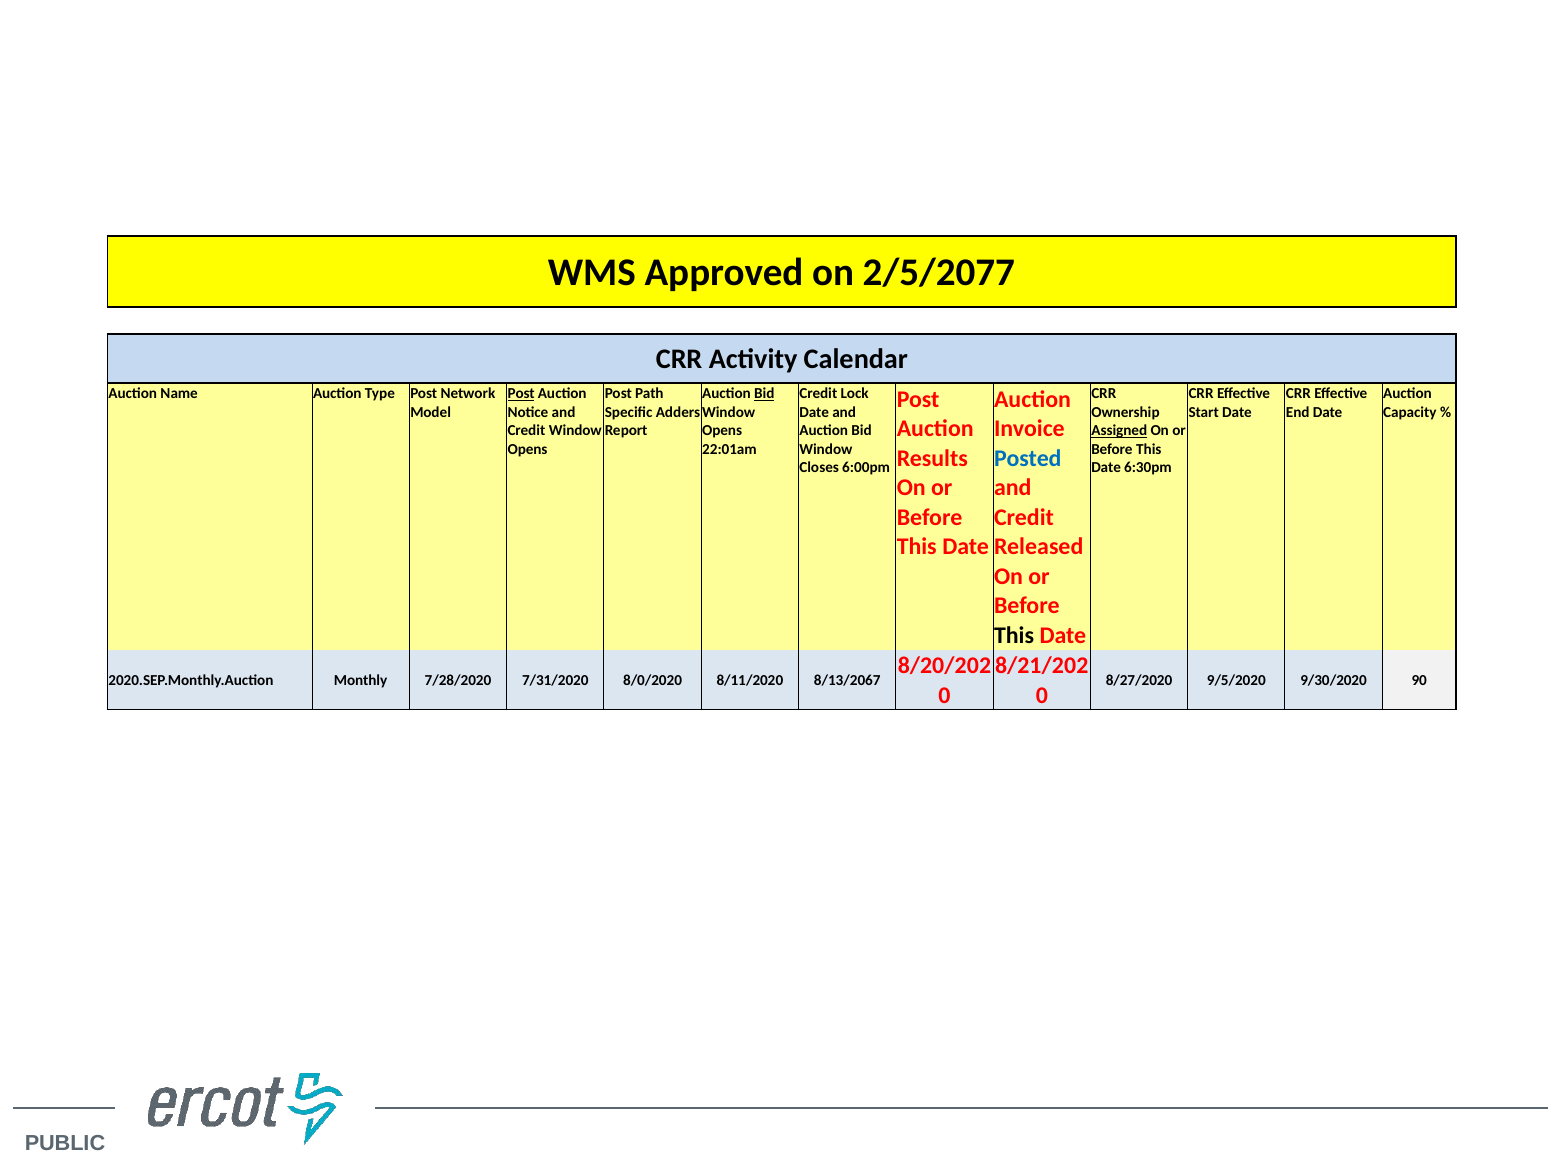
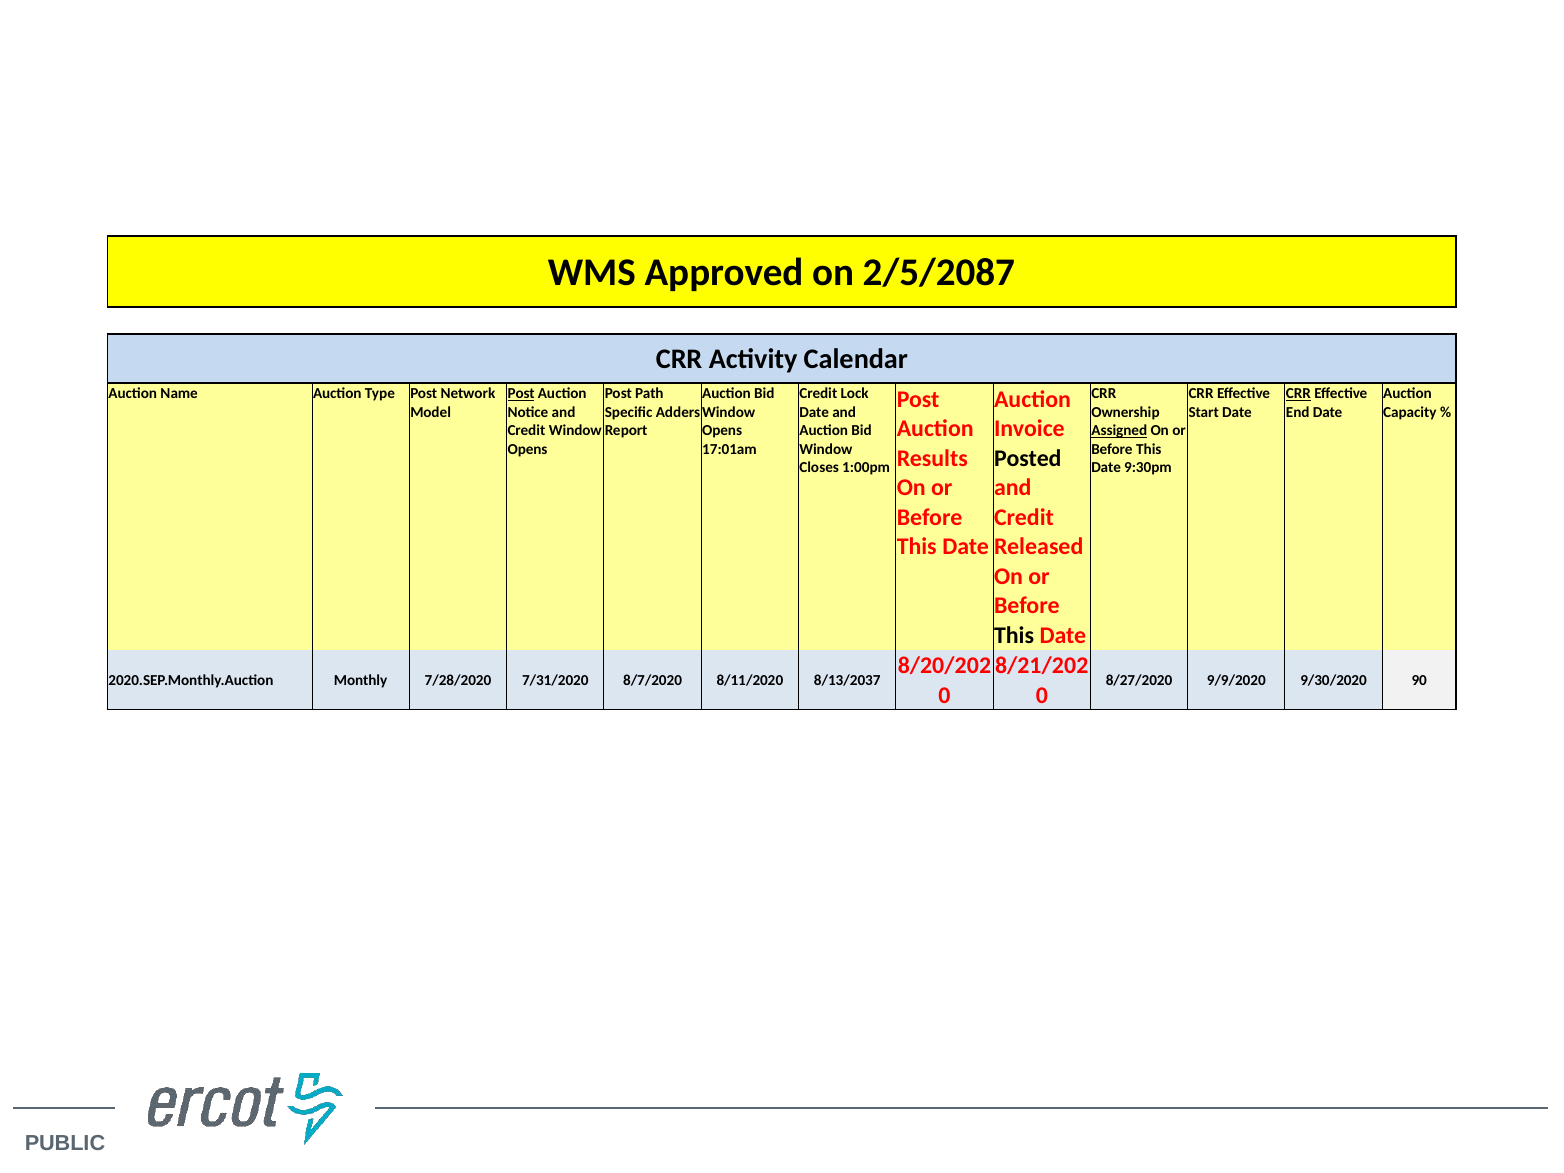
2/5/2077: 2/5/2077 -> 2/5/2087 (939, 272)
Bid underline: present -> none (764, 394)
CRR underline: none -> present (1298, 394)
22:01am: 22:01am -> 17:01am (730, 449)
Posted colour: blue -> black (1028, 458)
6:00pm: 6:00pm -> 1:00pm (866, 468)
6:30pm: 6:30pm -> 9:30pm (1148, 468)
8/0/2020: 8/0/2020 -> 8/7/2020 (653, 680)
8/13/2067: 8/13/2067 -> 8/13/2037 (847, 680)
9/5/2020: 9/5/2020 -> 9/9/2020 (1236, 680)
